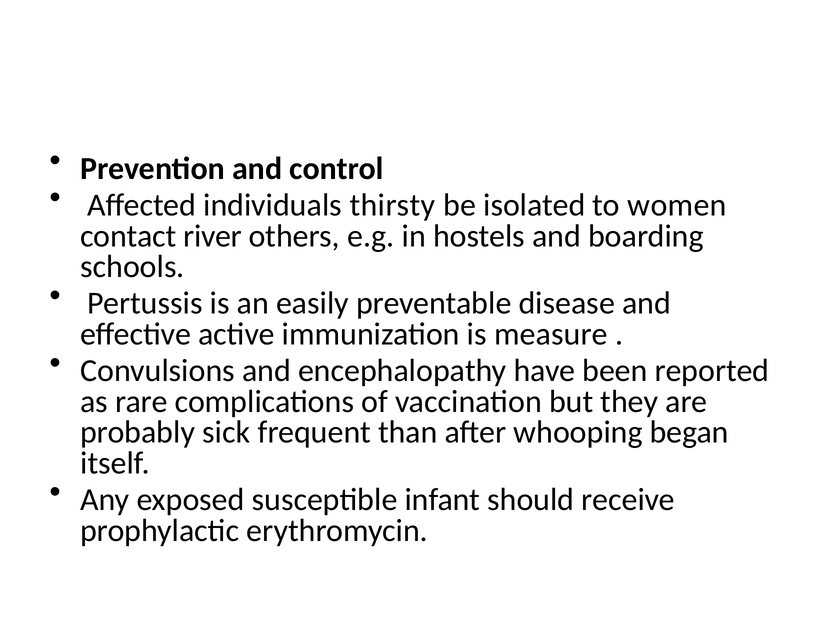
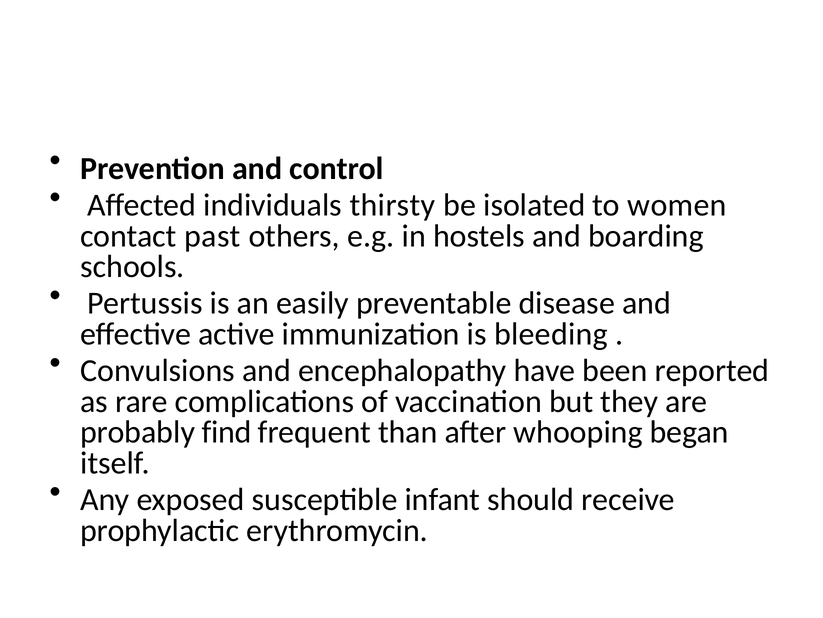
river: river -> past (212, 236)
measure: measure -> bleeding (551, 334)
sick: sick -> find (227, 432)
